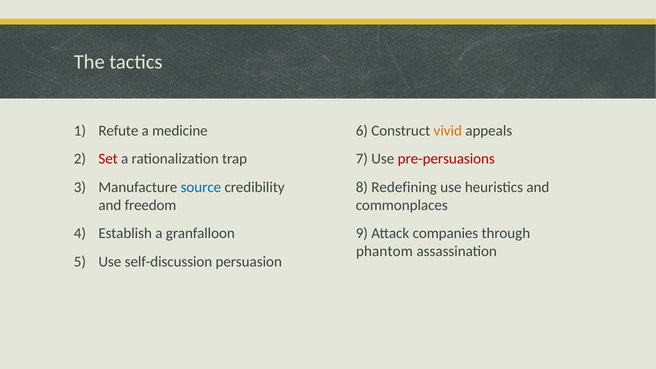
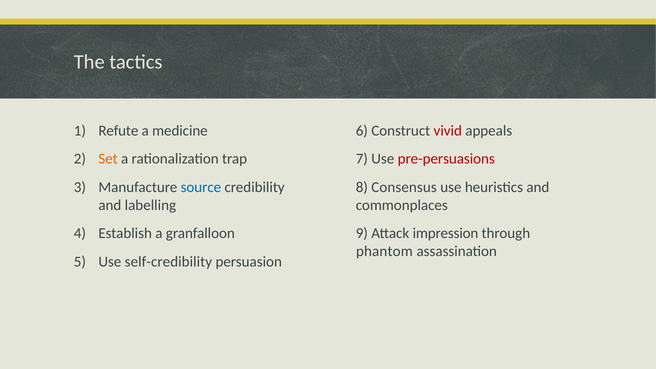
vivid colour: orange -> red (448, 131)
Set colour: red -> orange (108, 159)
Redefining: Redefining -> Consensus (404, 187)
freedom: freedom -> labelling (150, 205)
companies: companies -> impression (445, 233)
self-discussion: self-discussion -> self-credibility (168, 262)
